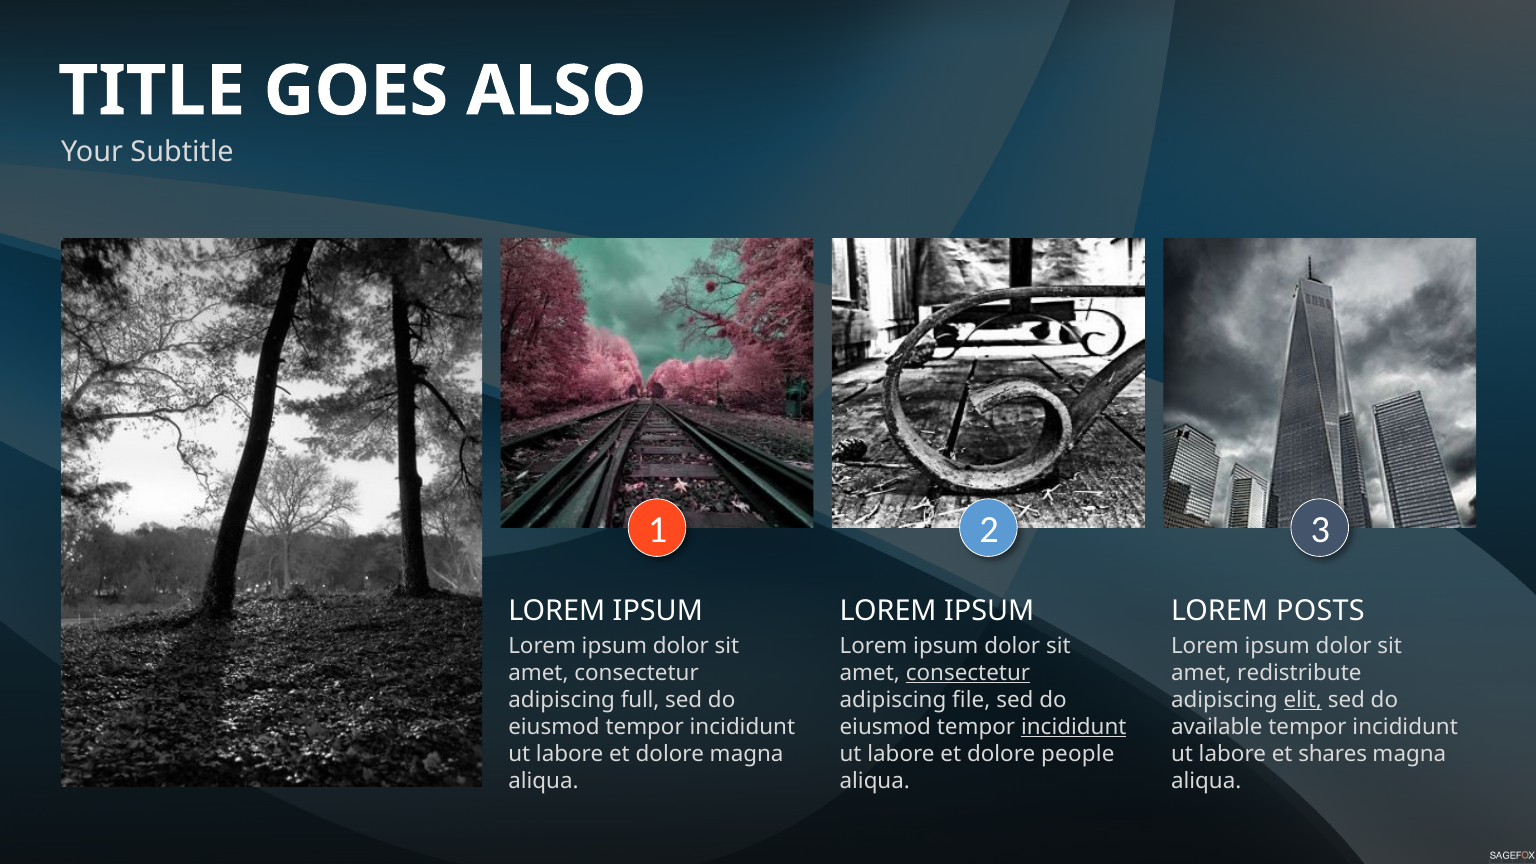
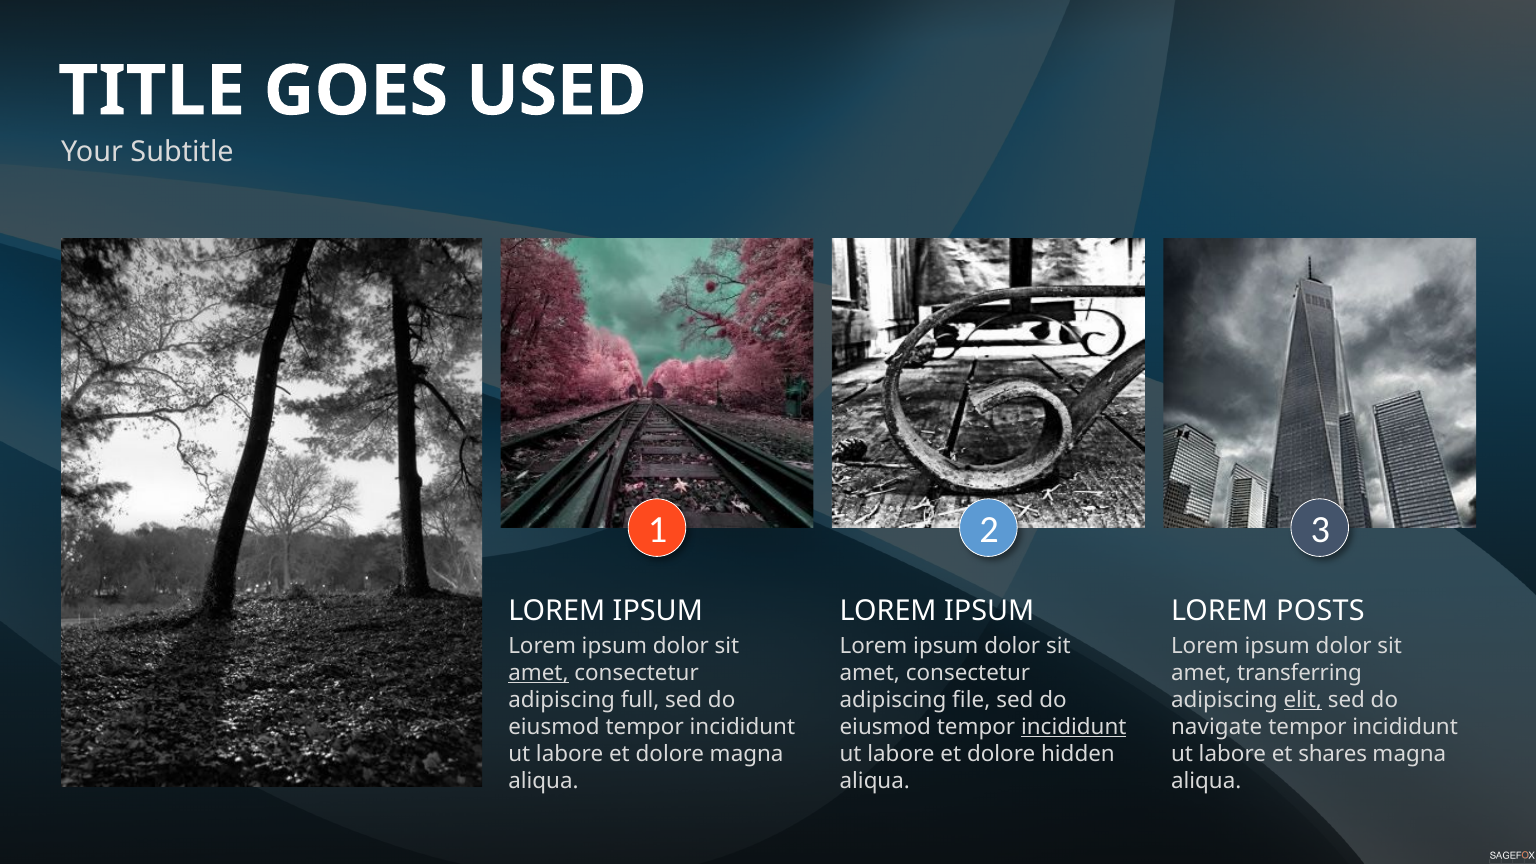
ALSO: ALSO -> USED (556, 91)
amet underline: none -> present (538, 673)
consectetur underline: present -> none (968, 673)
redistribute: redistribute -> transferring (1300, 673)
available: available -> navigate (1217, 727)
people: people -> hidden (1078, 754)
